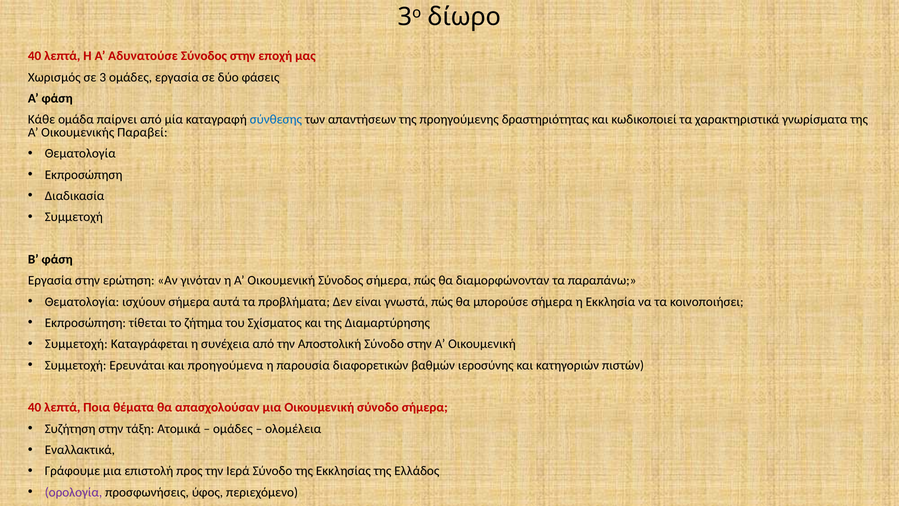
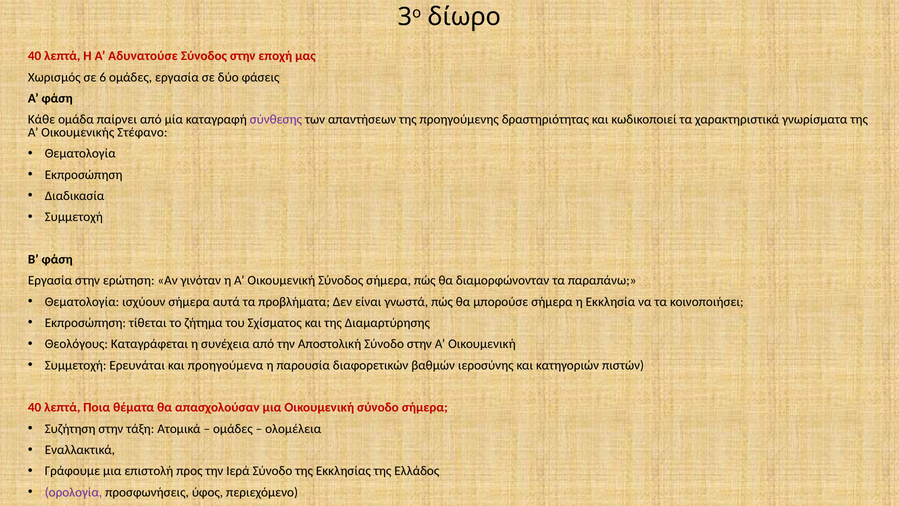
3: 3 -> 6 (103, 77)
σύνθεσης colour: blue -> purple (276, 120)
Παραβεί: Παραβεί -> Στέφανο (142, 132)
Συμμετοχή: Συμμετοχή -> Θεολόγους (76, 344)
